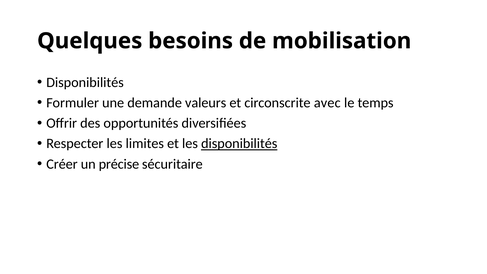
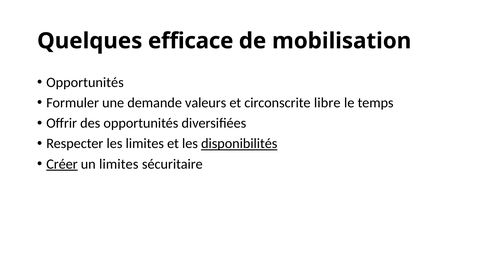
besoins: besoins -> efficace (191, 41)
Disponibilités: Disponibilités -> Opportunités (85, 82)
avec: avec -> libre (327, 103)
Créer underline: none -> present (62, 164)
un précise: précise -> limites (119, 164)
